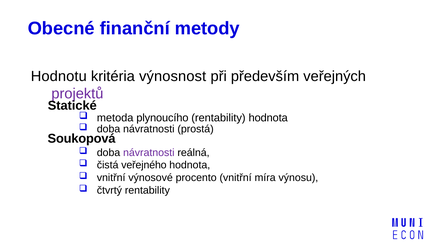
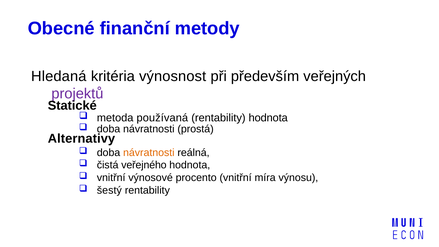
Hodnotu: Hodnotu -> Hledaná (59, 76)
plynoucího: plynoucího -> používaná (162, 118)
Soukopová: Soukopová -> Alternativy (81, 139)
návratnosti colour: purple -> orange (149, 153)
čtvrtý: čtvrtý -> šestý (109, 190)
